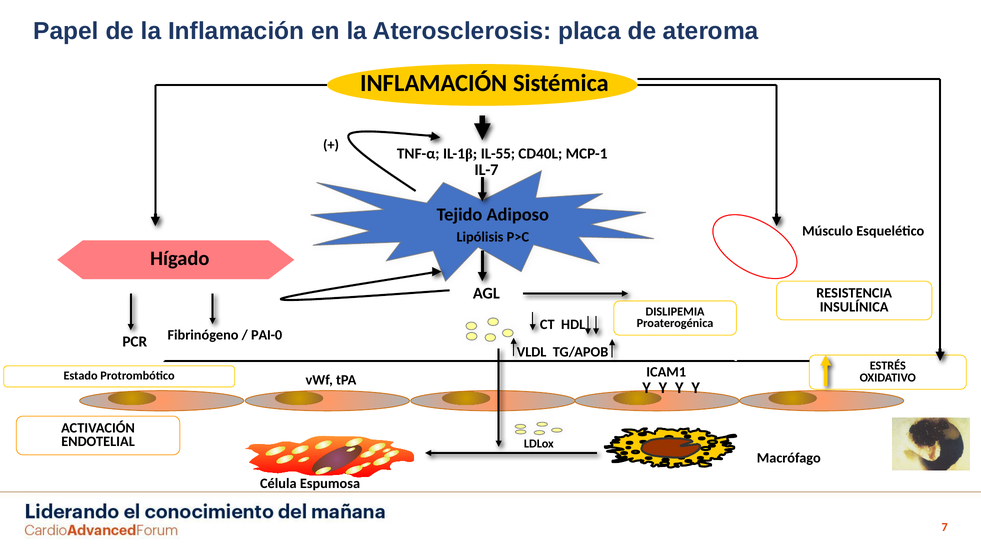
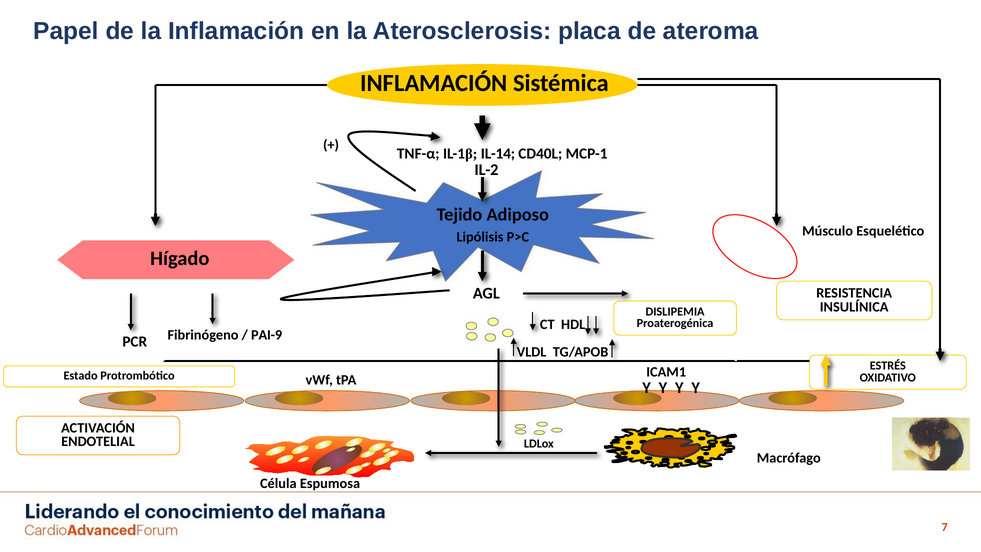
IL-55: IL-55 -> IL-14 (498, 153)
IL-7: IL-7 -> IL-2 (487, 170)
PAI-0: PAI-0 -> PAI-9 (267, 335)
